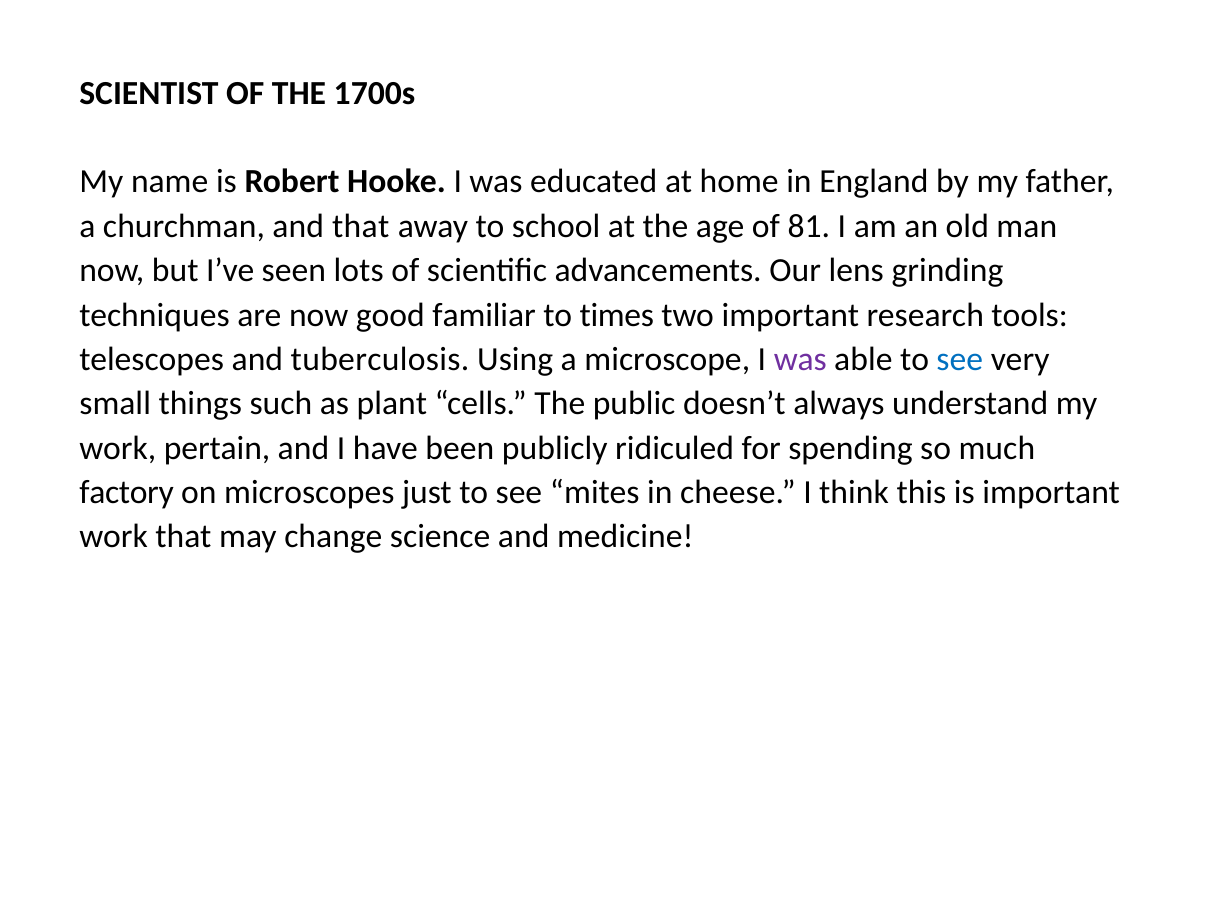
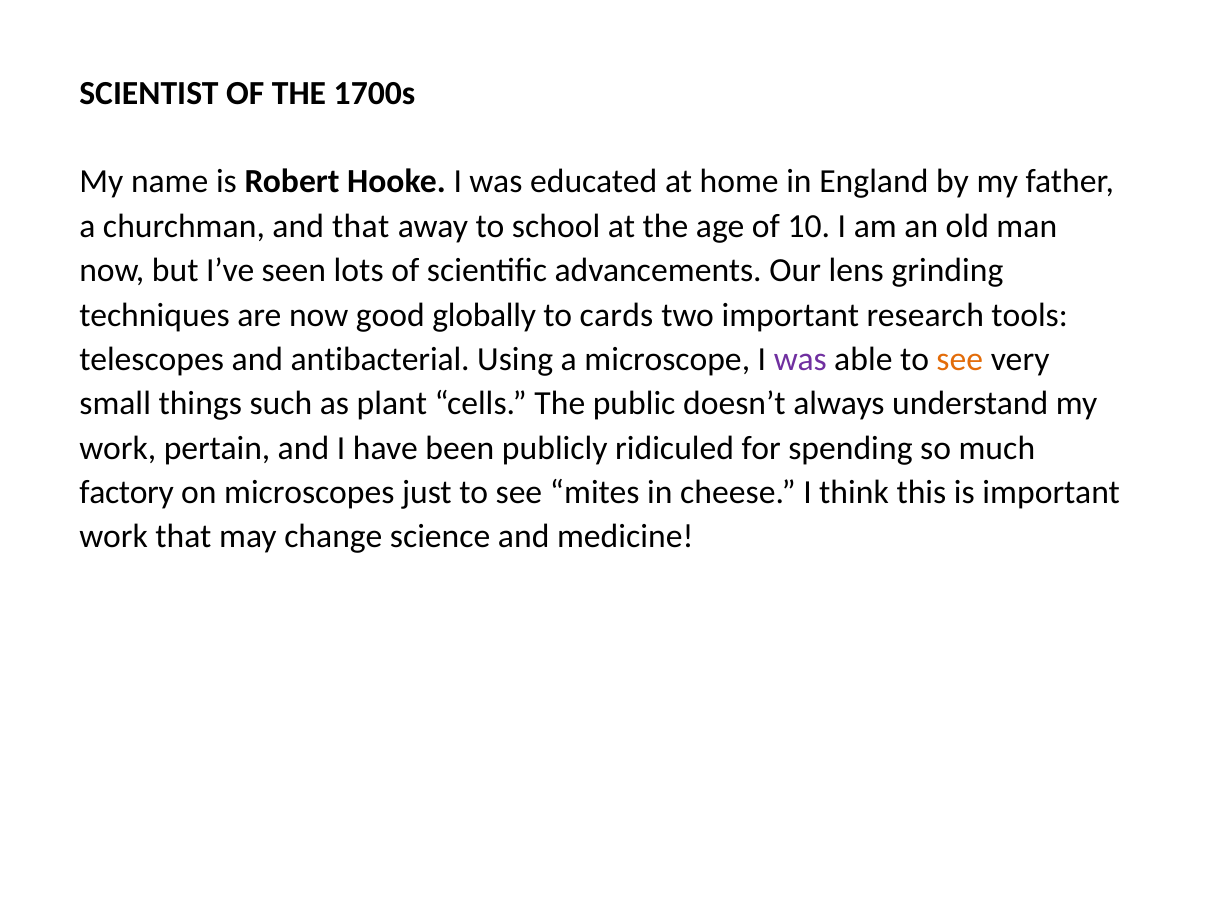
81: 81 -> 10 (809, 226)
familiar: familiar -> globally (484, 315)
times: times -> cards (617, 315)
tuberculosis: tuberculosis -> antibacterial (380, 359)
see colour: blue -> orange (960, 359)
